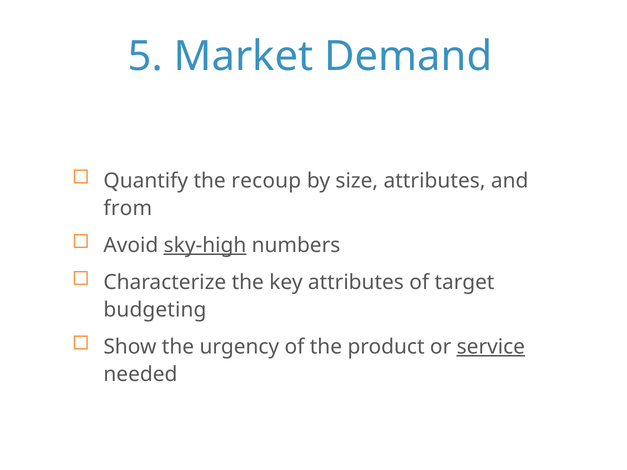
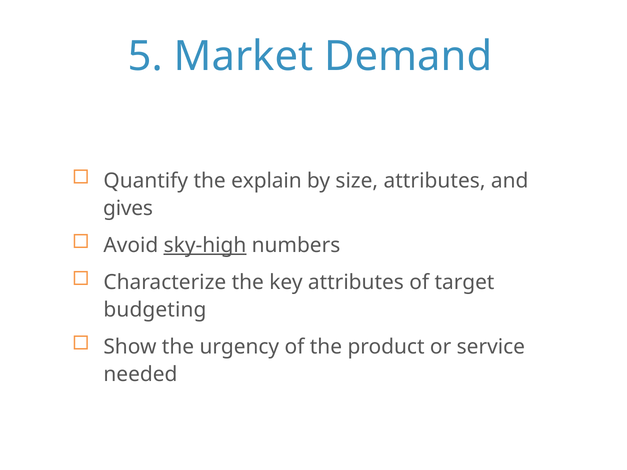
recoup: recoup -> explain (266, 181)
from: from -> gives (128, 209)
service underline: present -> none (491, 347)
